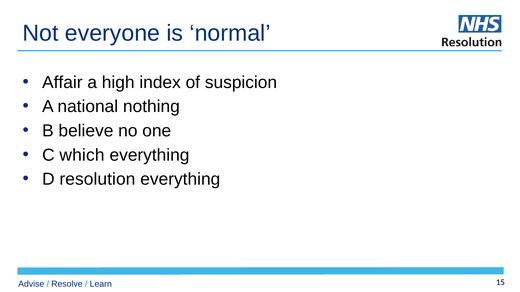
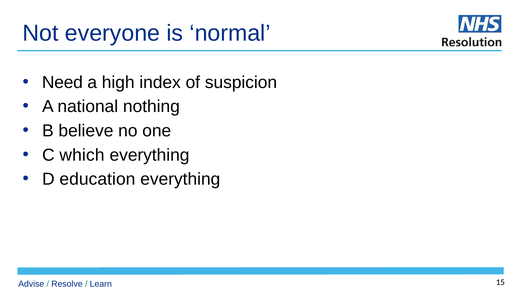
Affair: Affair -> Need (62, 82)
resolution: resolution -> education (97, 180)
